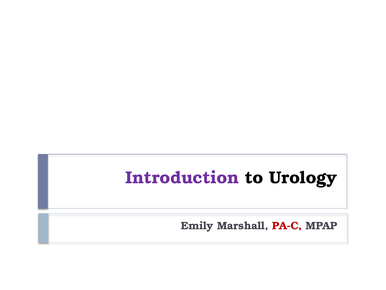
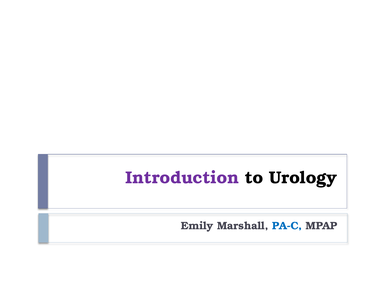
PA-C colour: red -> blue (287, 225)
